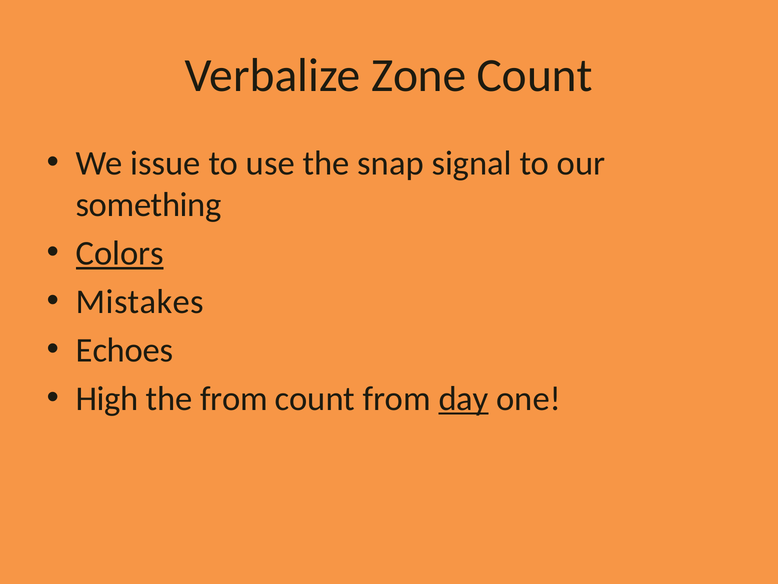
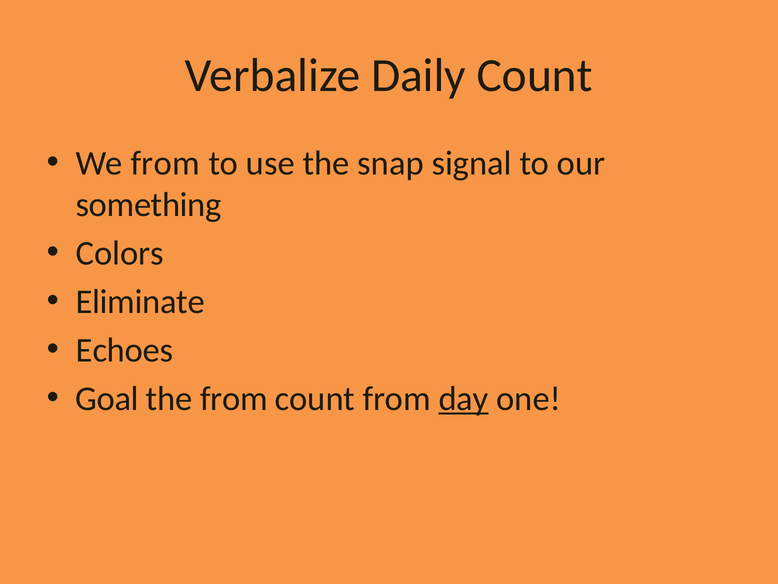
Zone: Zone -> Daily (419, 75)
We issue: issue -> from (165, 163)
Colors underline: present -> none (120, 253)
Mistakes: Mistakes -> Eliminate (140, 302)
High: High -> Goal (107, 398)
